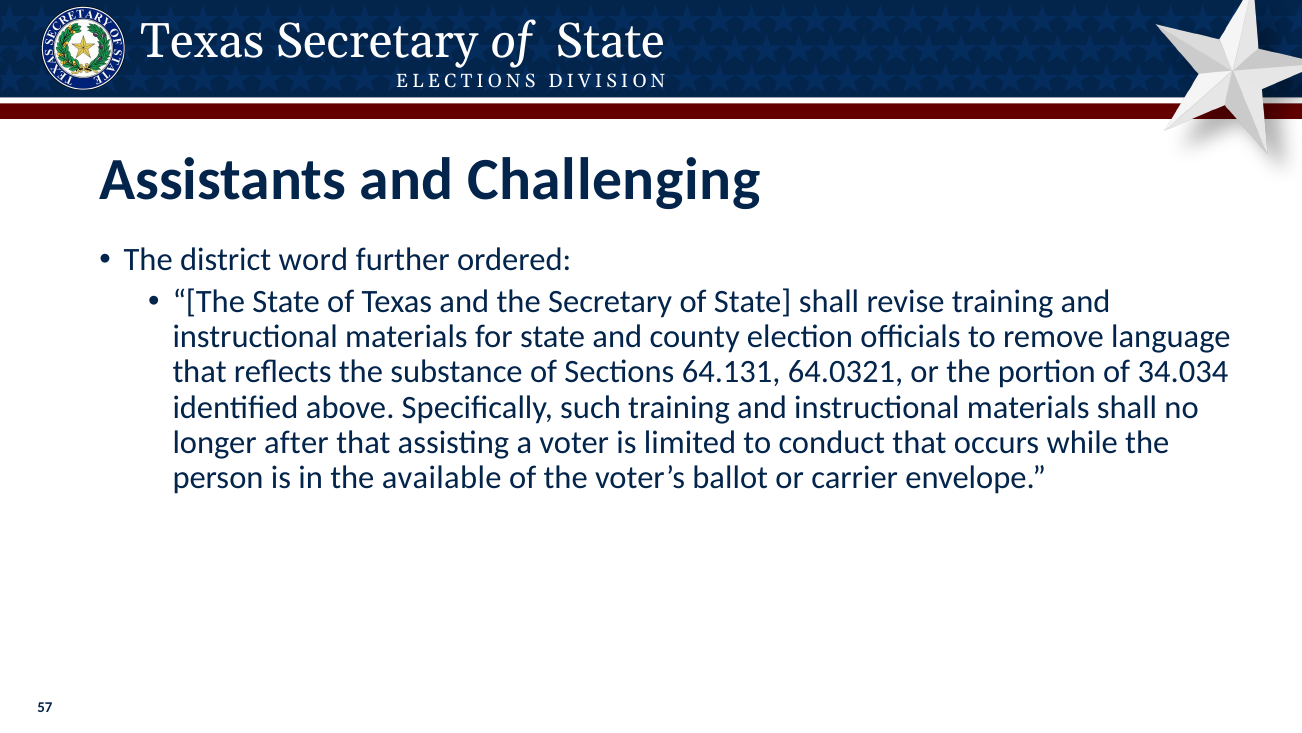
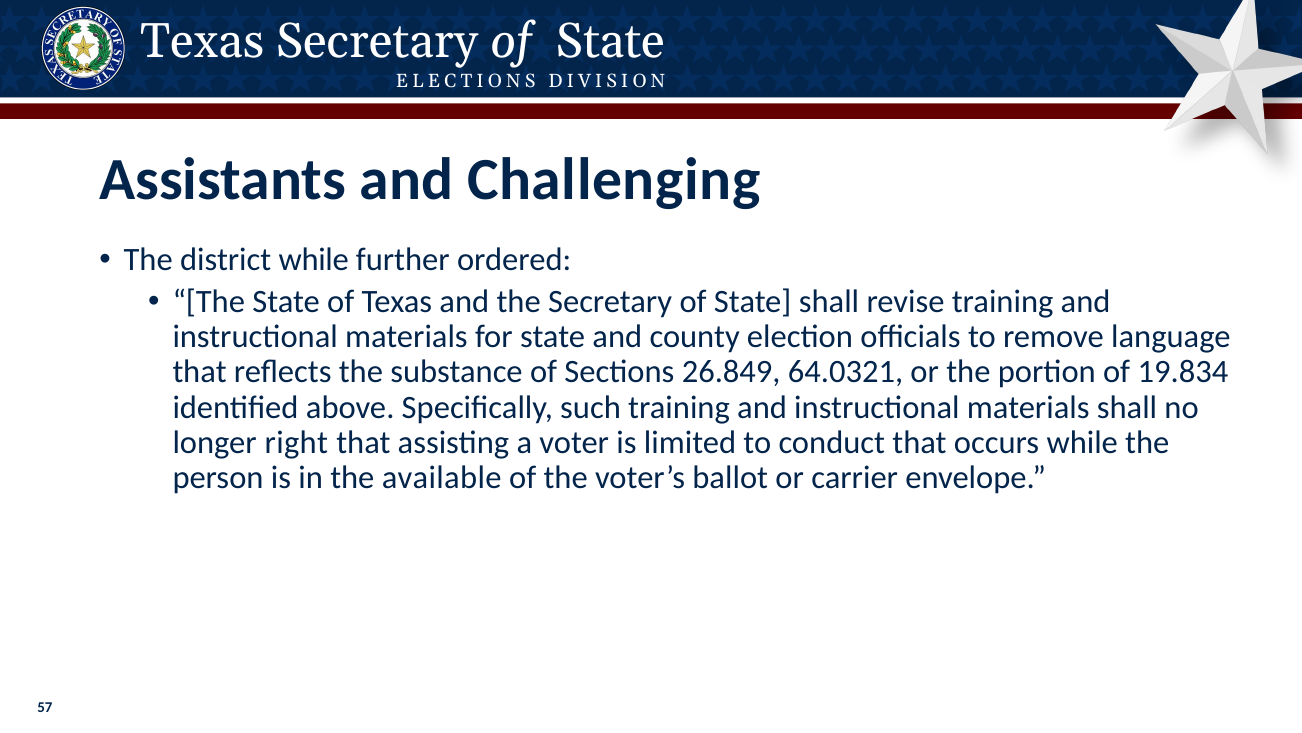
district word: word -> while (314, 260)
64.131: 64.131 -> 26.849 (731, 372)
34.034: 34.034 -> 19.834 (1183, 372)
after: after -> right (296, 442)
